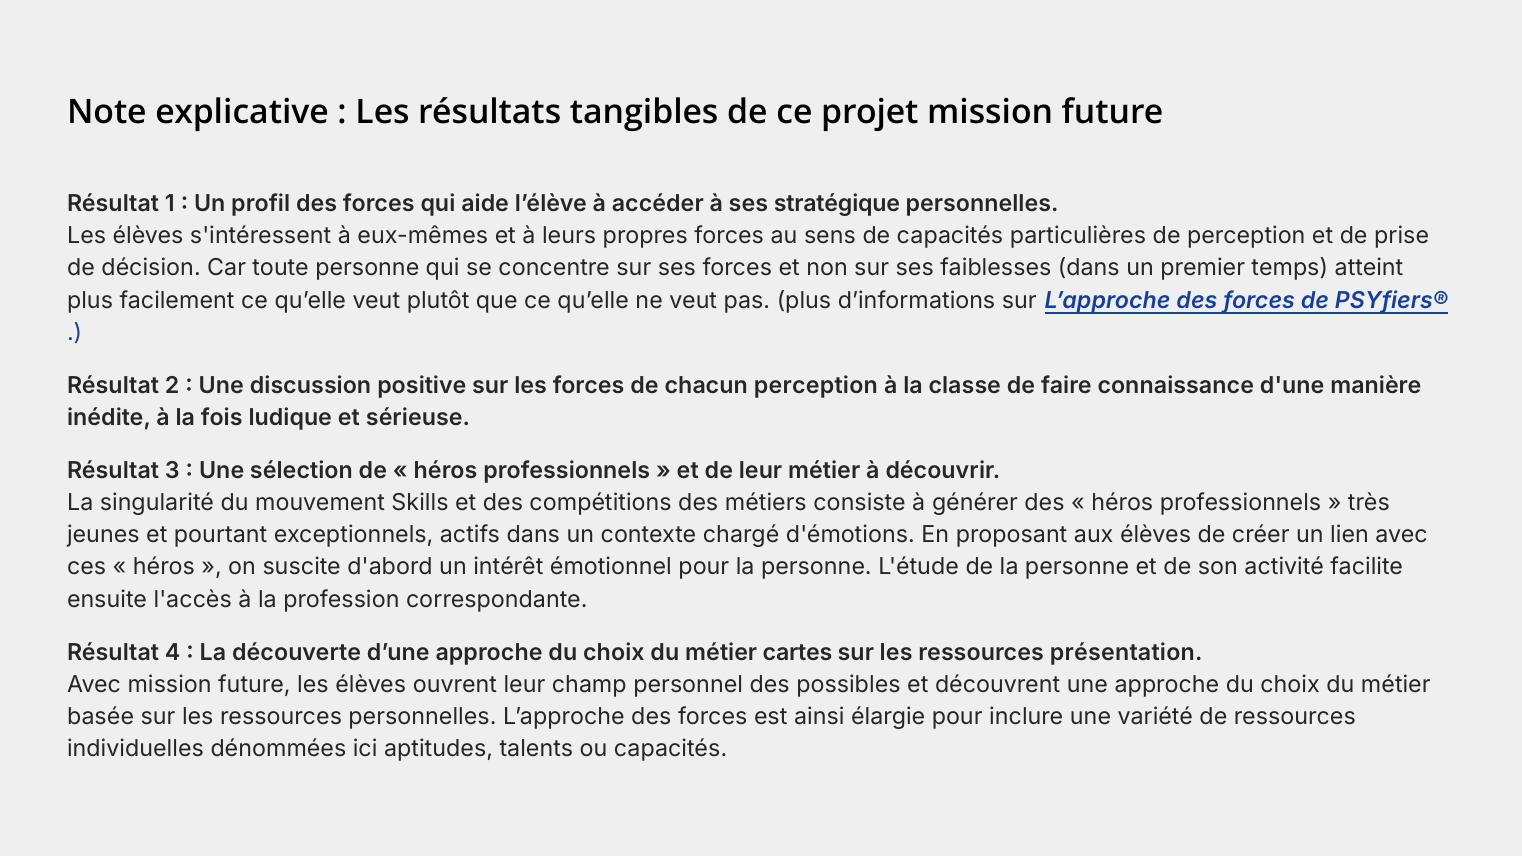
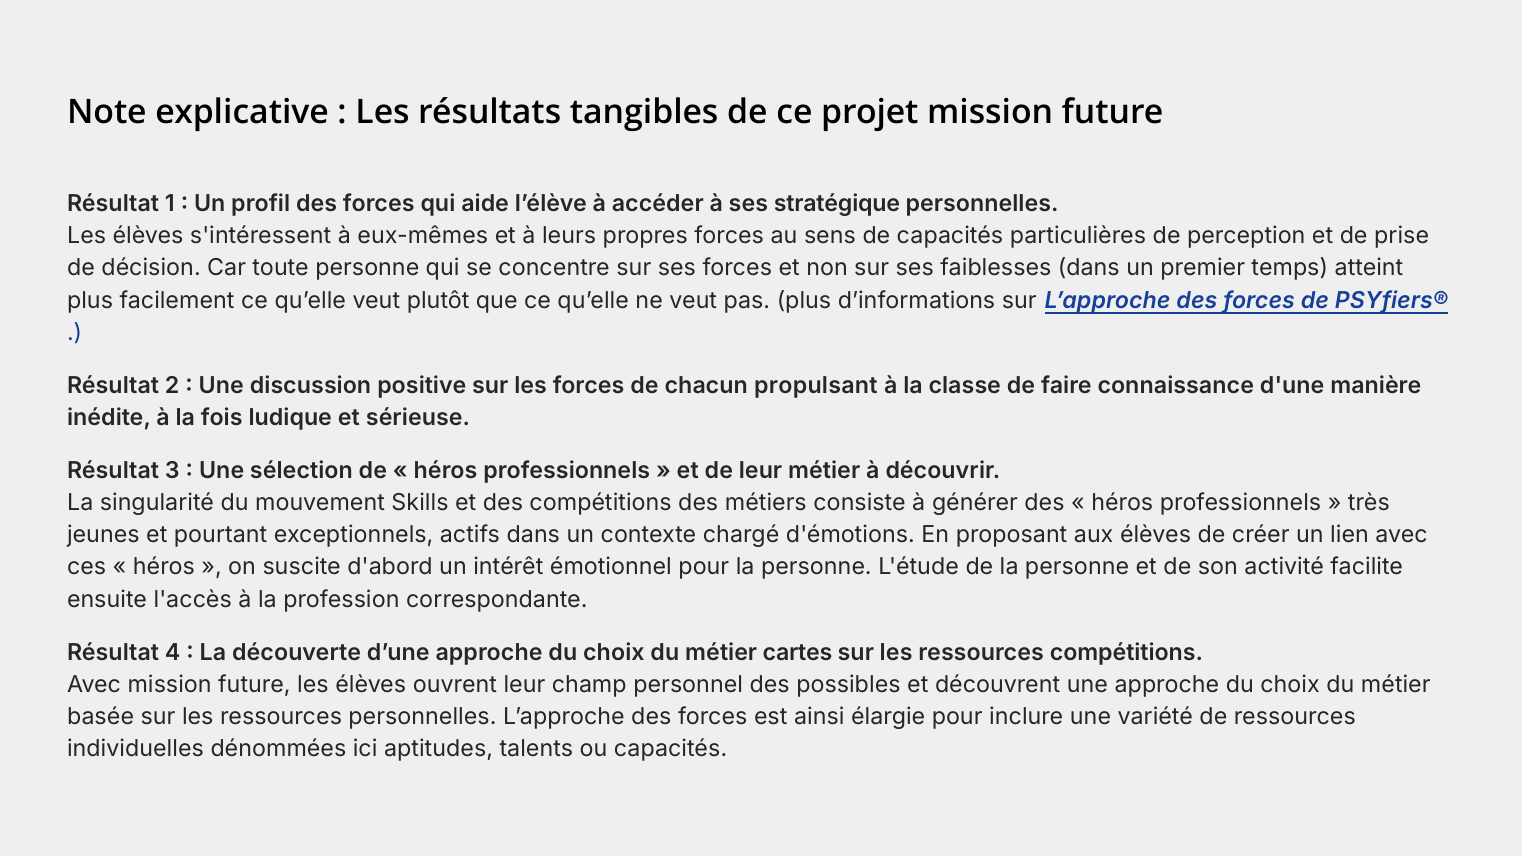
chacun perception: perception -> propulsant (816, 386)
ressources présentation: présentation -> compétitions (1126, 653)
